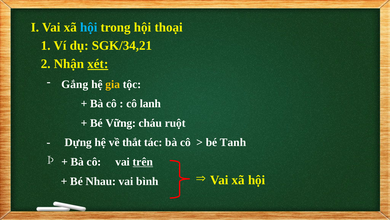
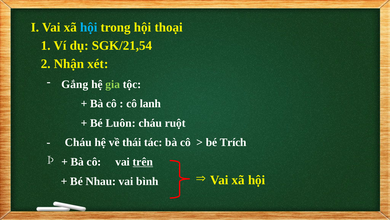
SGK/34,21: SGK/34,21 -> SGK/21,54 (122, 45)
xét underline: present -> none (98, 64)
gia colour: yellow -> light green (113, 84)
Vững: Vững -> Luôn (121, 123)
Dựng: Dựng -> Cháu (78, 142)
thắt: thắt -> thái (132, 142)
Tanh: Tanh -> Trích (233, 142)
